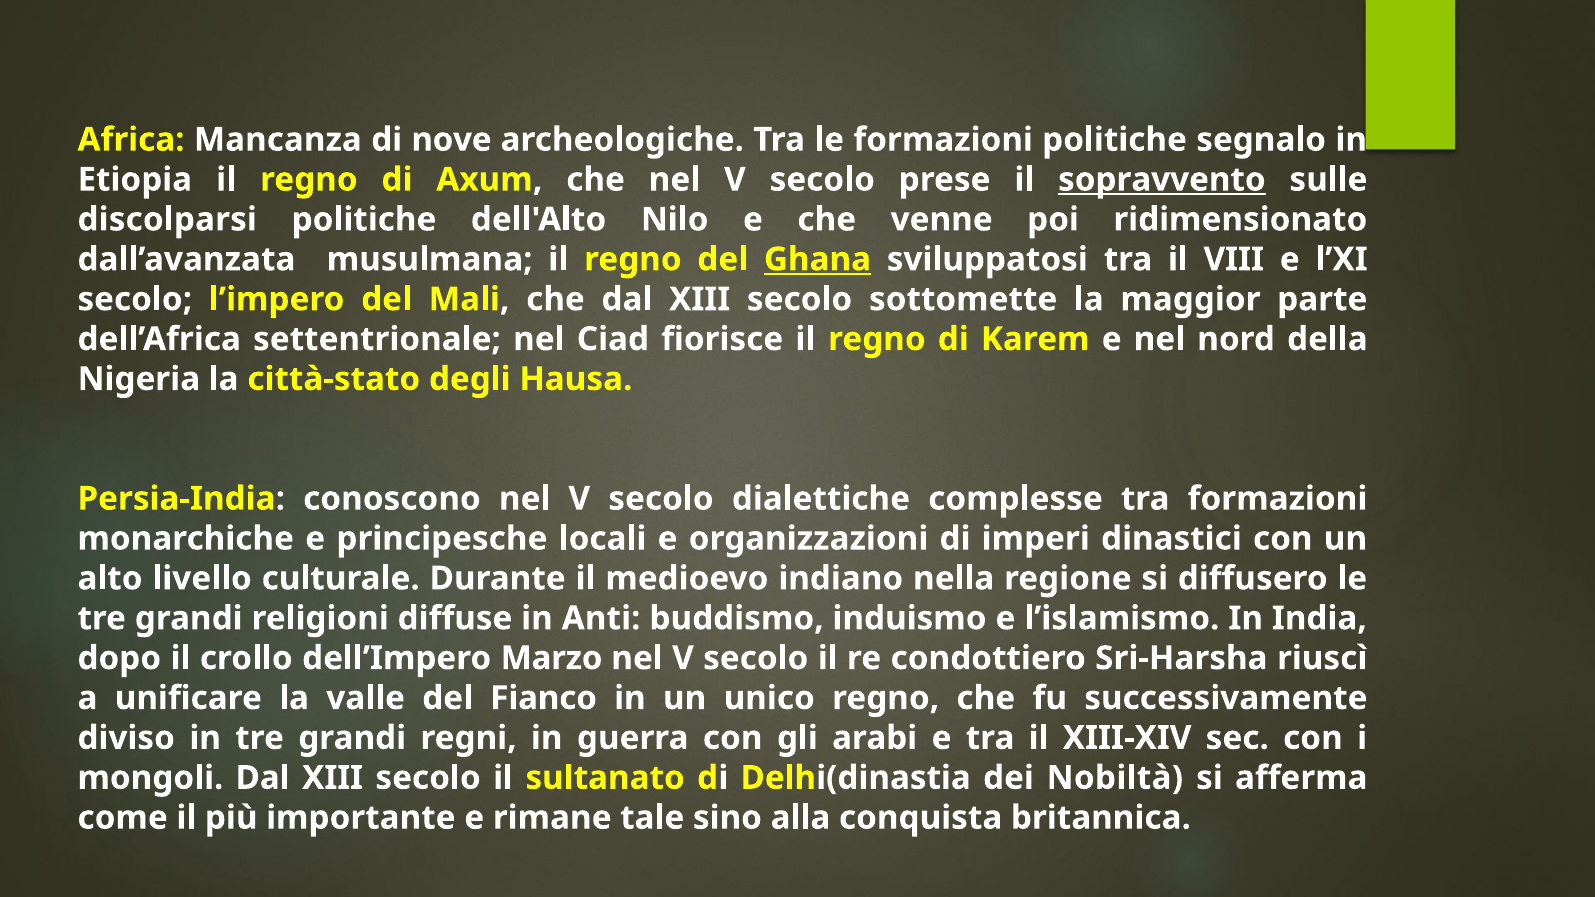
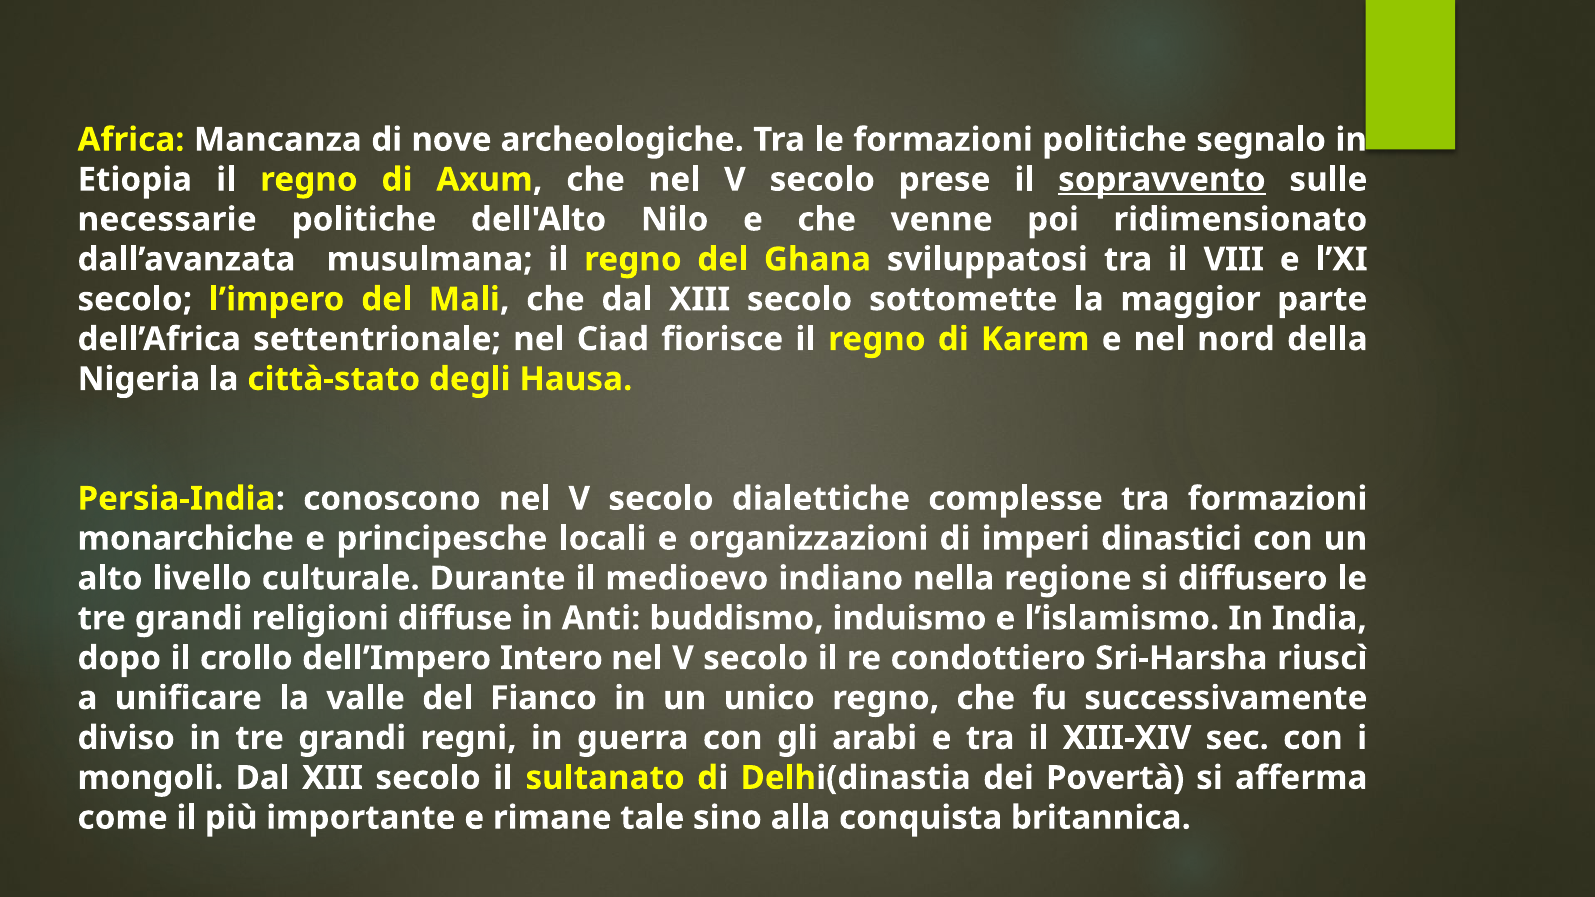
discolparsi: discolparsi -> necessarie (167, 220)
Ghana underline: present -> none (817, 259)
Marzo: Marzo -> Intero (552, 658)
Nobiltà: Nobiltà -> Povertà (1115, 778)
